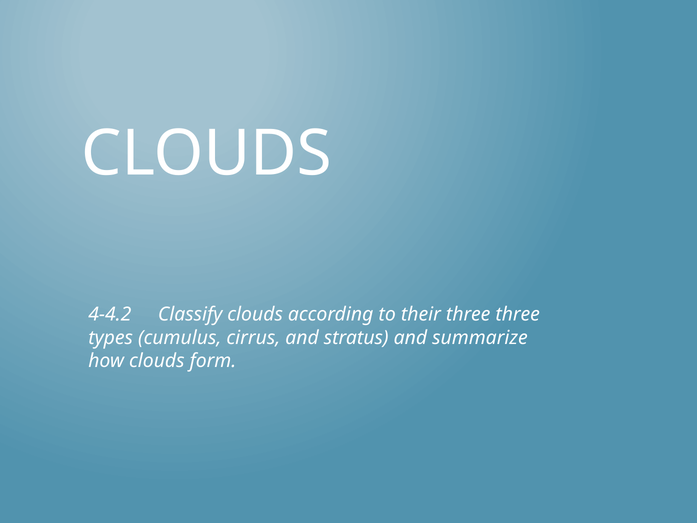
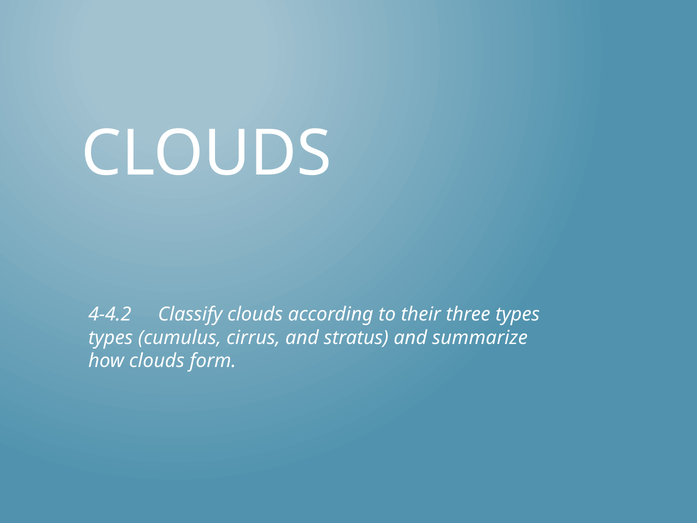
three three: three -> types (518, 314)
